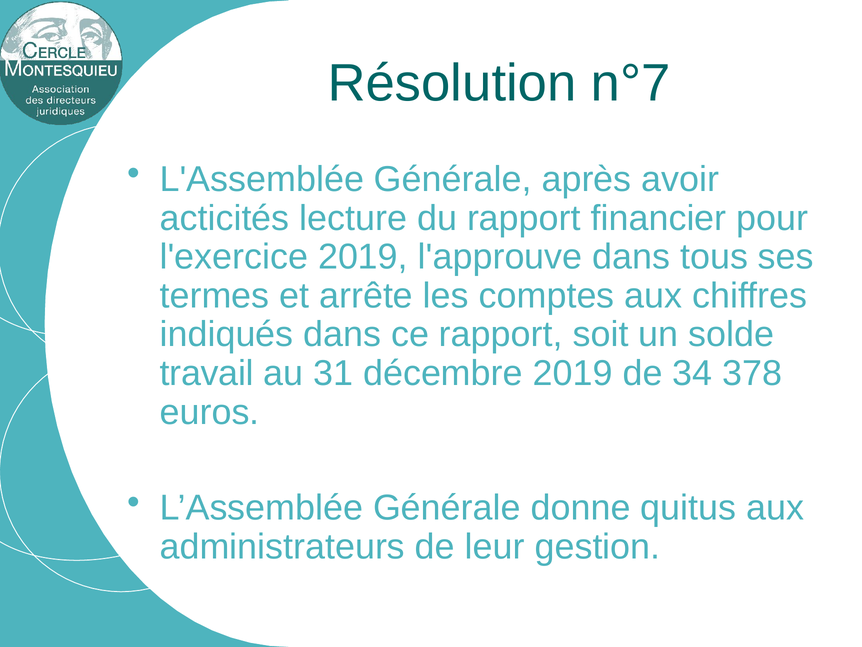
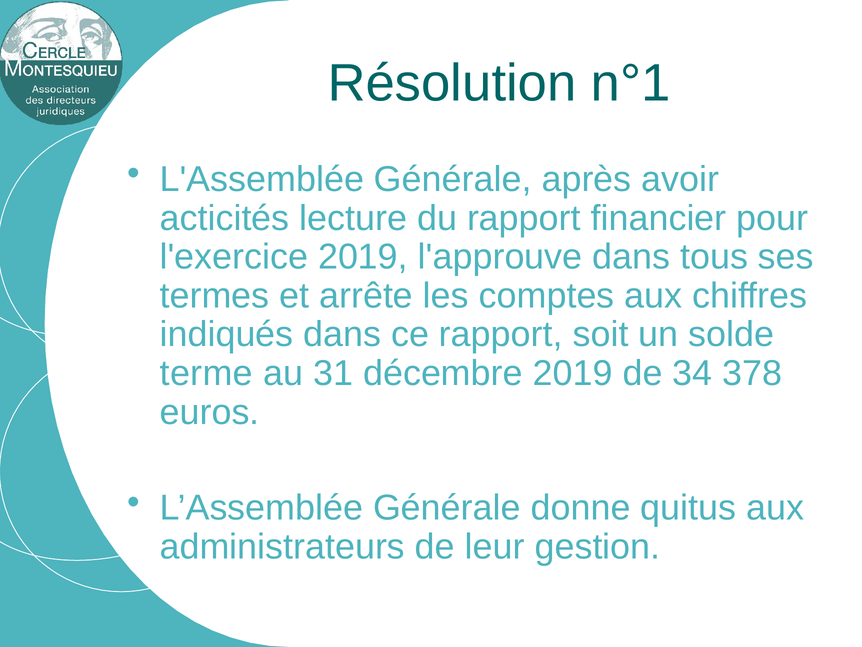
n°7: n°7 -> n°1 (631, 83)
travail: travail -> terme (206, 373)
